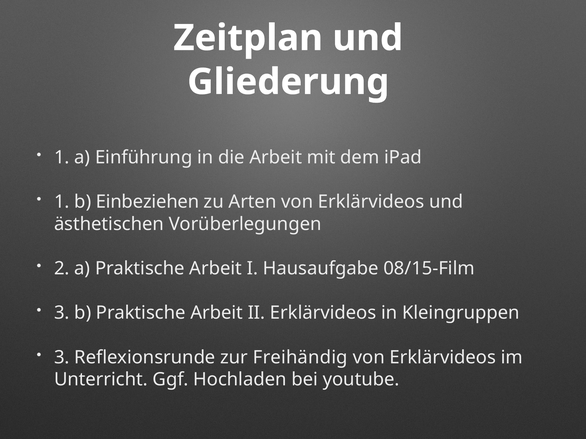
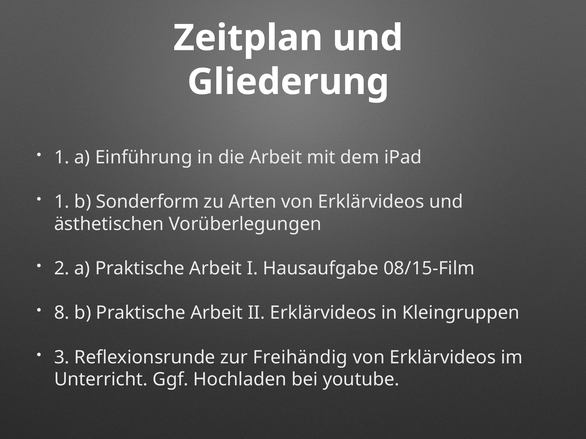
Einbeziehen: Einbeziehen -> Sonderform (148, 202)
3: 3 -> 8 (62, 313)
